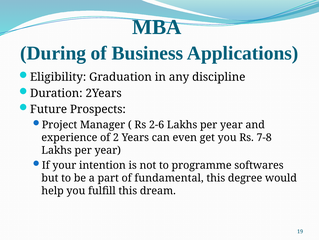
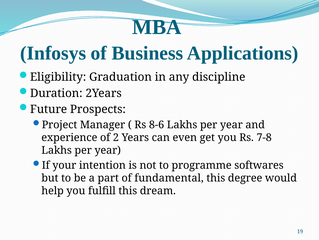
During: During -> Infosys (53, 53)
2-6: 2-6 -> 8-6 (157, 124)
